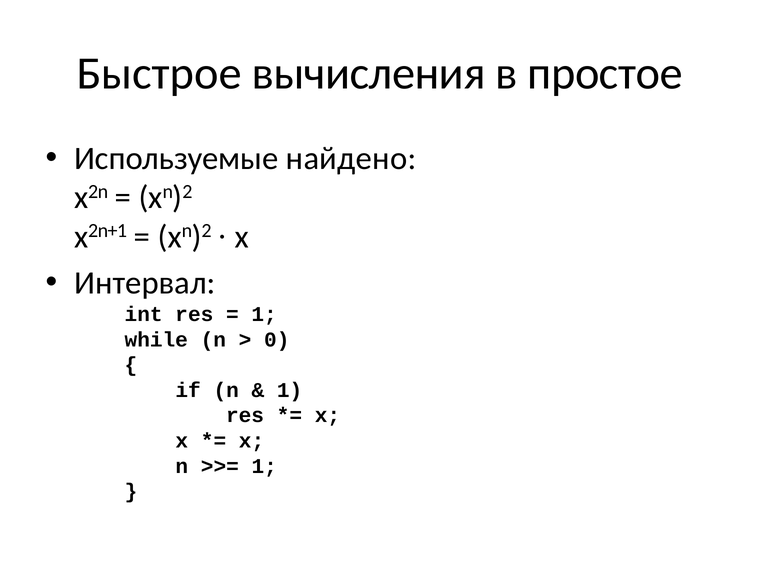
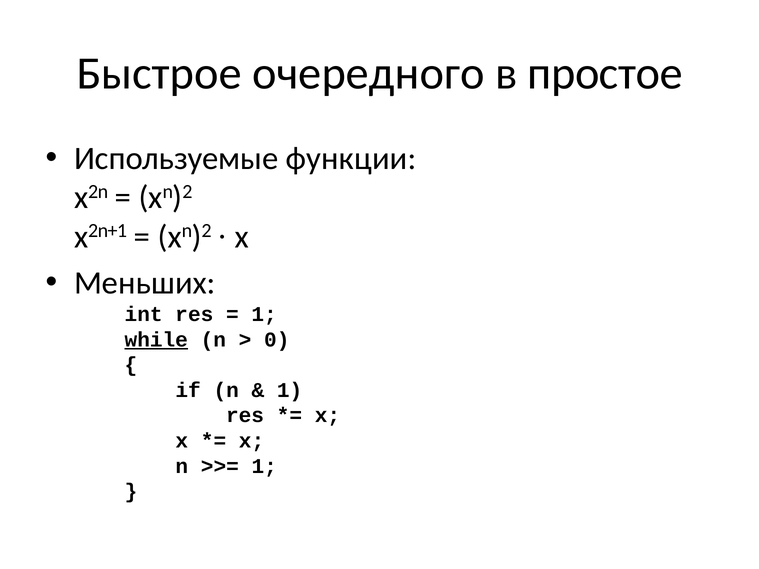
вычисления: вычисления -> очередного (368, 73)
найдено: найдено -> функции (351, 159)
Интервал: Интервал -> Меньших (145, 283)
while underline: none -> present (156, 340)
